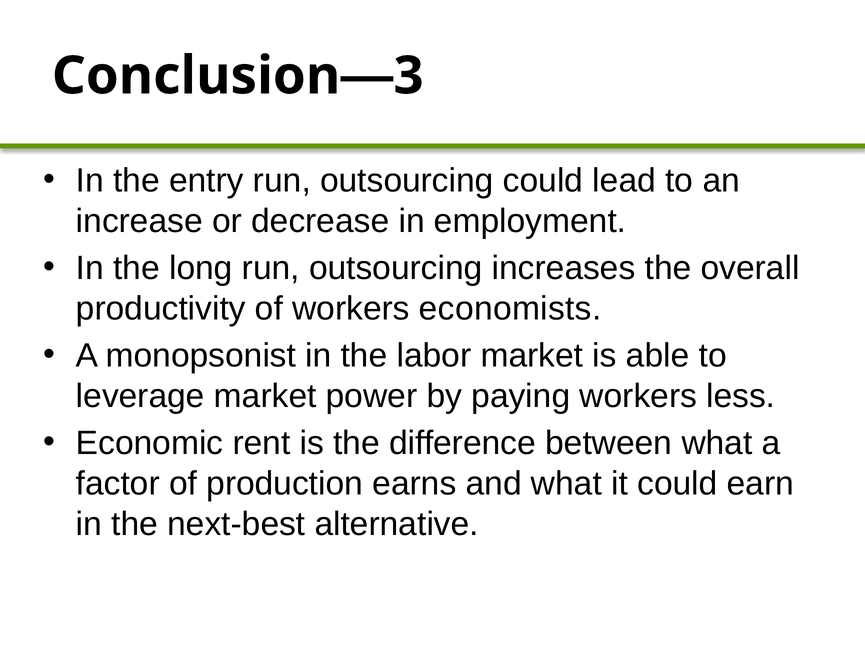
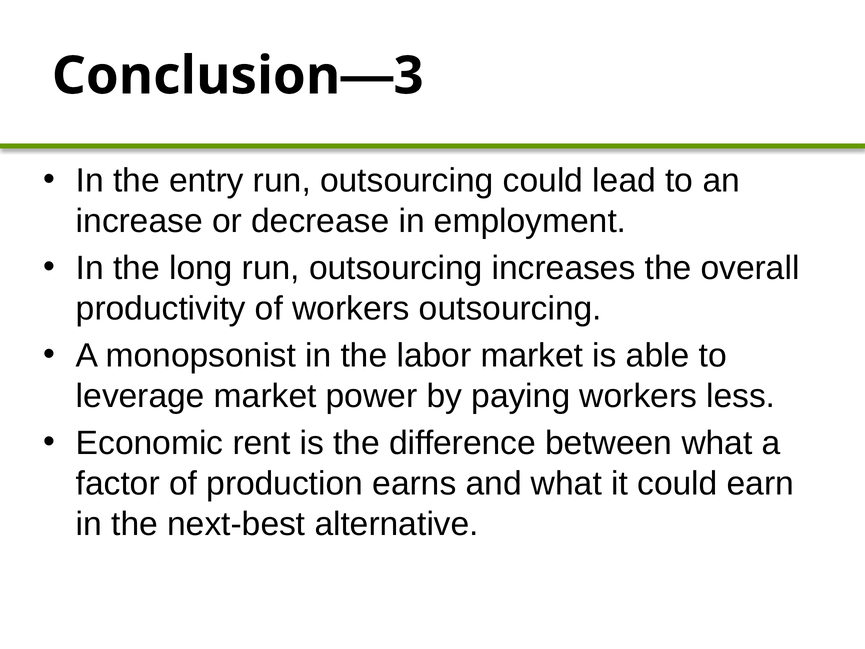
workers economists: economists -> outsourcing (510, 308)
